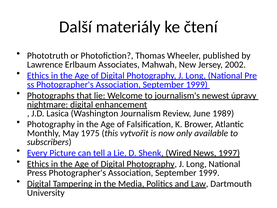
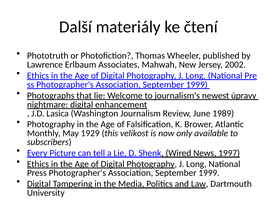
1975: 1975 -> 1929 (90, 133)
vytvořit: vytvořit -> velikost (134, 133)
